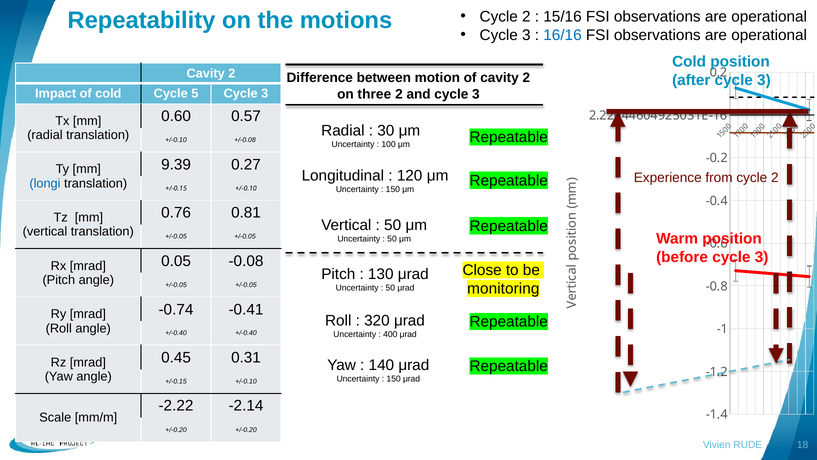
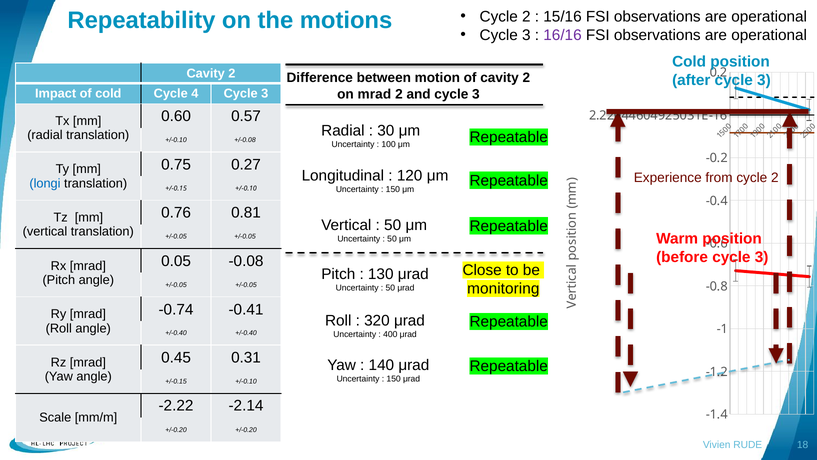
16/16 colour: blue -> purple (563, 35)
Cycle 5: 5 -> 4 (195, 94)
on three: three -> mrad (374, 94)
9.39: 9.39 -> 0.75 (176, 164)
